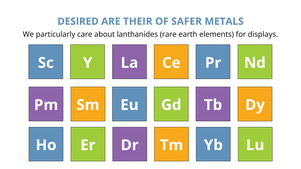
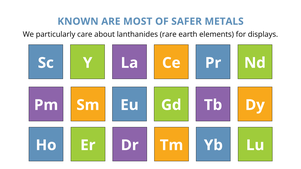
DESIRED: DESIRED -> KNOWN (78, 21)
THEIR: THEIR -> MOST (138, 21)
